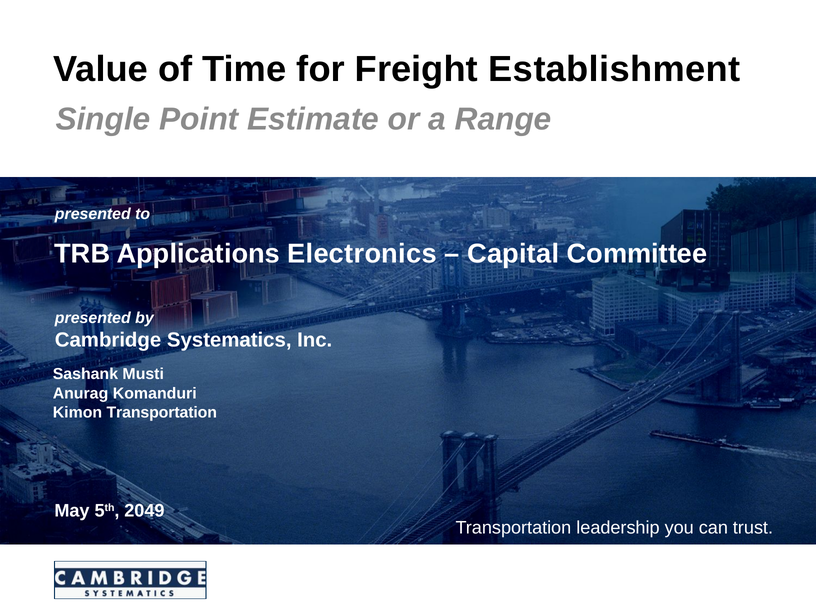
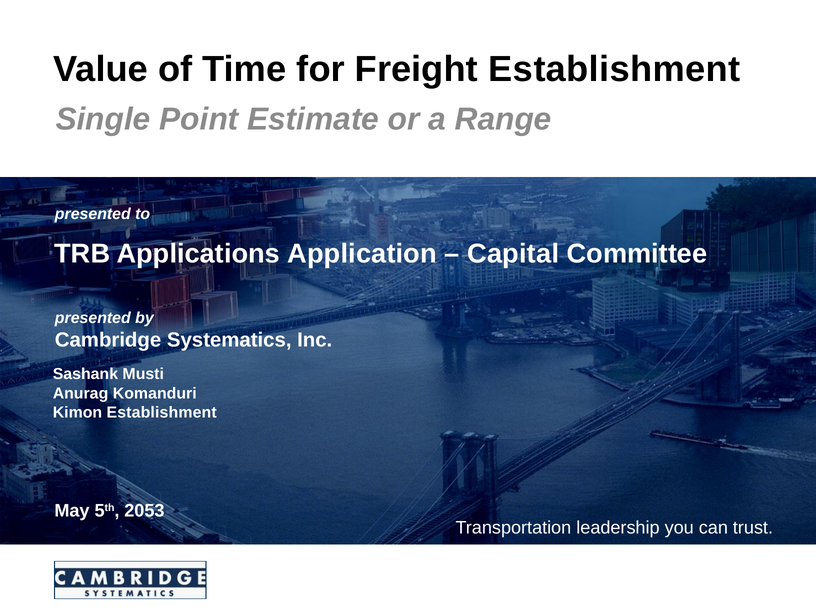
Electronics: Electronics -> Application (362, 254)
Kimon Transportation: Transportation -> Establishment (162, 412)
2049: 2049 -> 2053 (144, 511)
